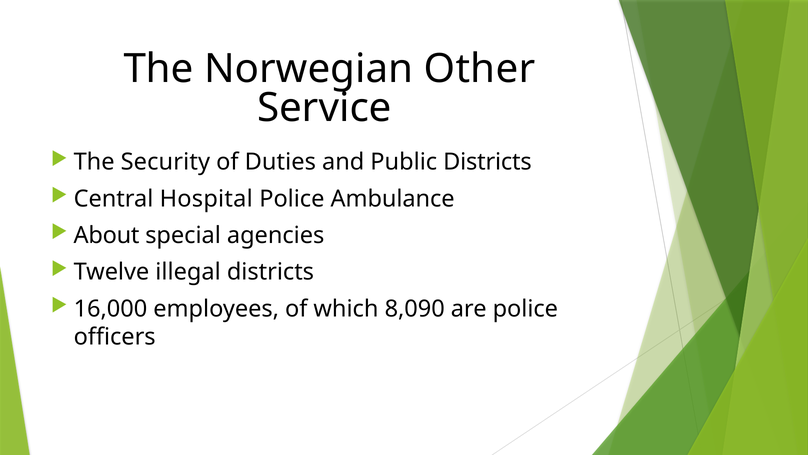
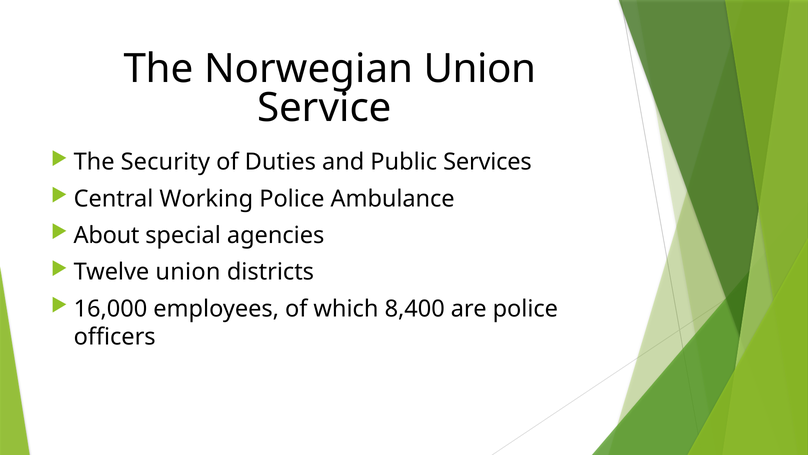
Norwegian Other: Other -> Union (480, 69)
Public Districts: Districts -> Services (487, 162)
Hospital: Hospital -> Working (206, 199)
Twelve illegal: illegal -> union (188, 272)
8,090: 8,090 -> 8,400 (415, 309)
